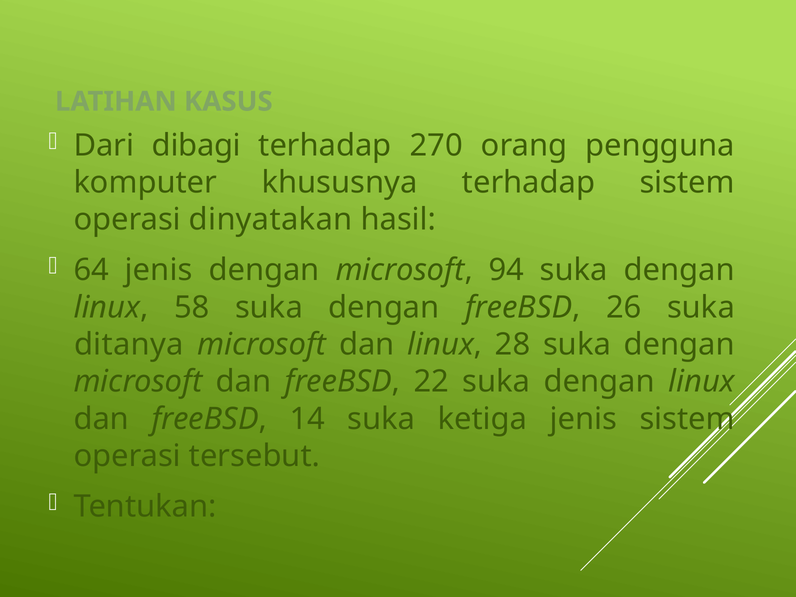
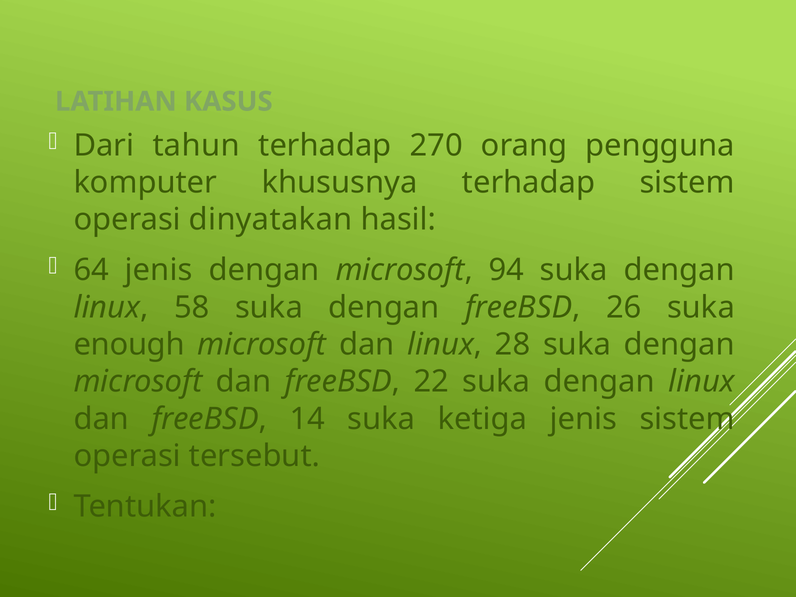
dibagi: dibagi -> tahun (196, 145)
ditanya: ditanya -> enough (129, 345)
